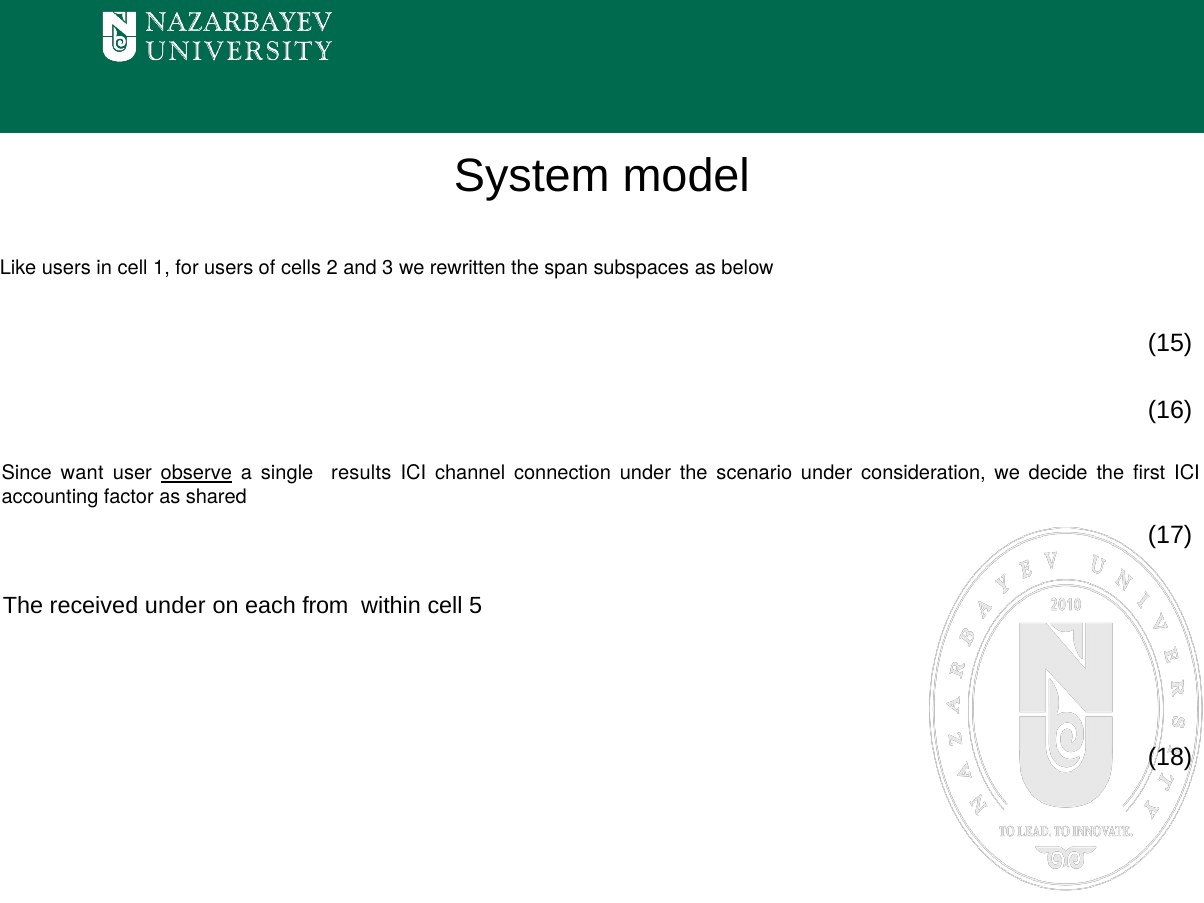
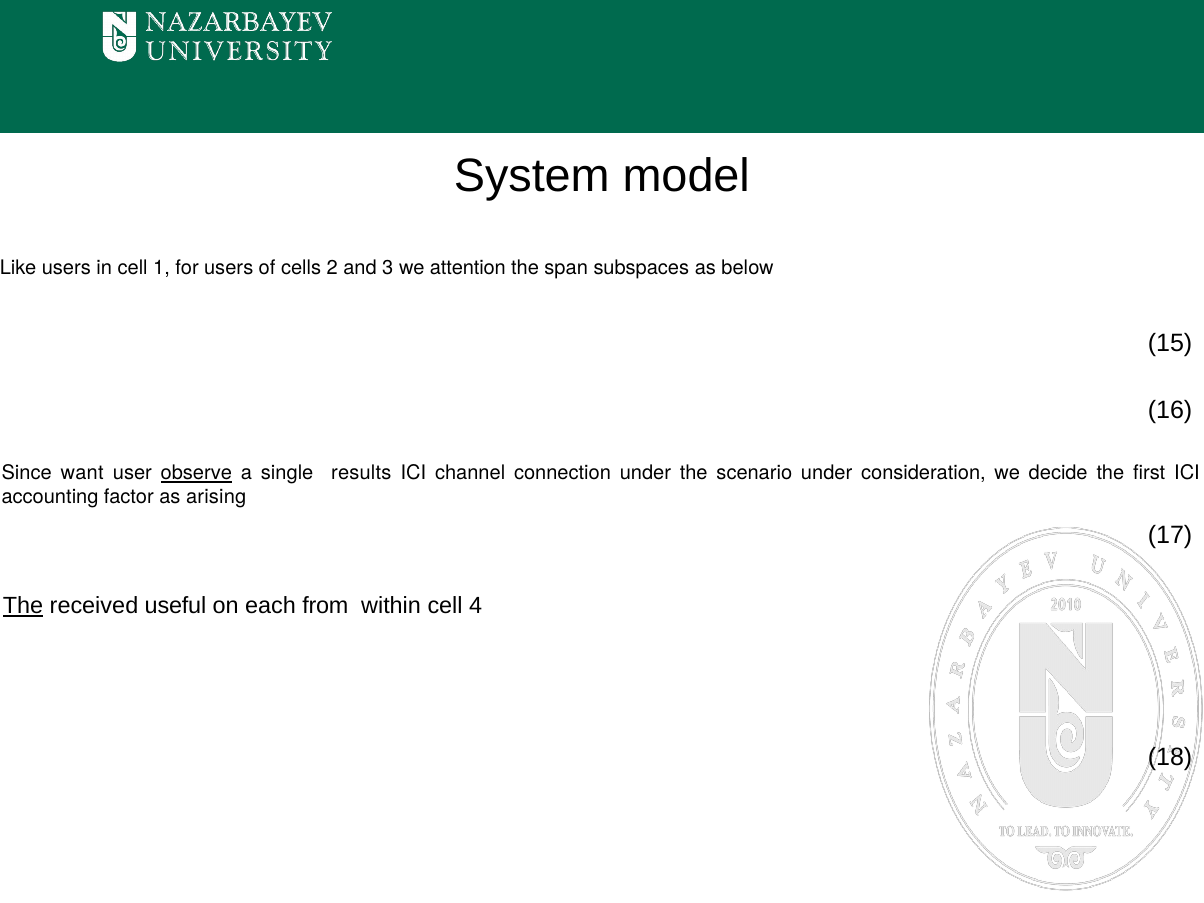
rewritten: rewritten -> attention (468, 268)
shared: shared -> arising (216, 497)
The underline: none -> present (23, 606)
received under: under -> useful (175, 606)
5: 5 -> 4 (476, 606)
